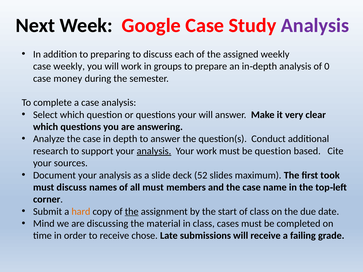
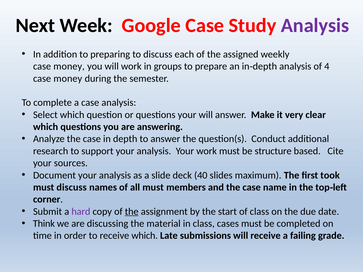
weekly: weekly -> money (69, 66)
0: 0 -> 4 (327, 66)
analysis underline: present -> none (154, 151)
be question: question -> structure (273, 151)
52: 52 -> 40 (201, 175)
hard colour: orange -> purple (81, 212)
Mind: Mind -> Think (44, 224)
receive chose: chose -> which (145, 236)
